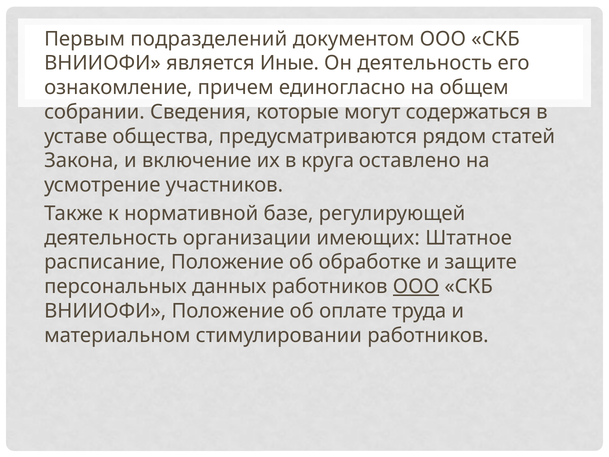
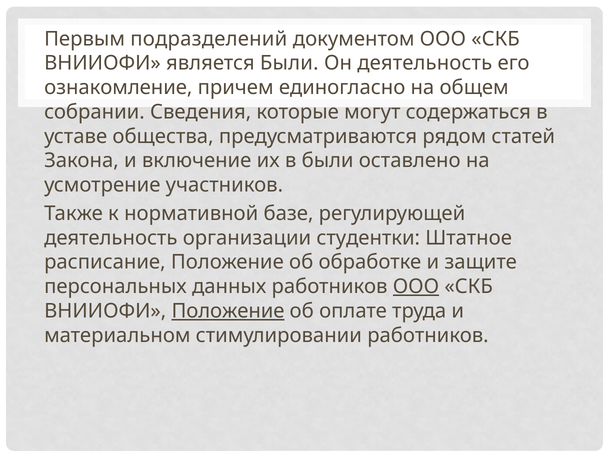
является Иные: Иные -> Были (289, 63)
в круга: круга -> были (328, 161)
имеющих: имеющих -> студентки (368, 238)
Положение underline: none -> present (228, 311)
